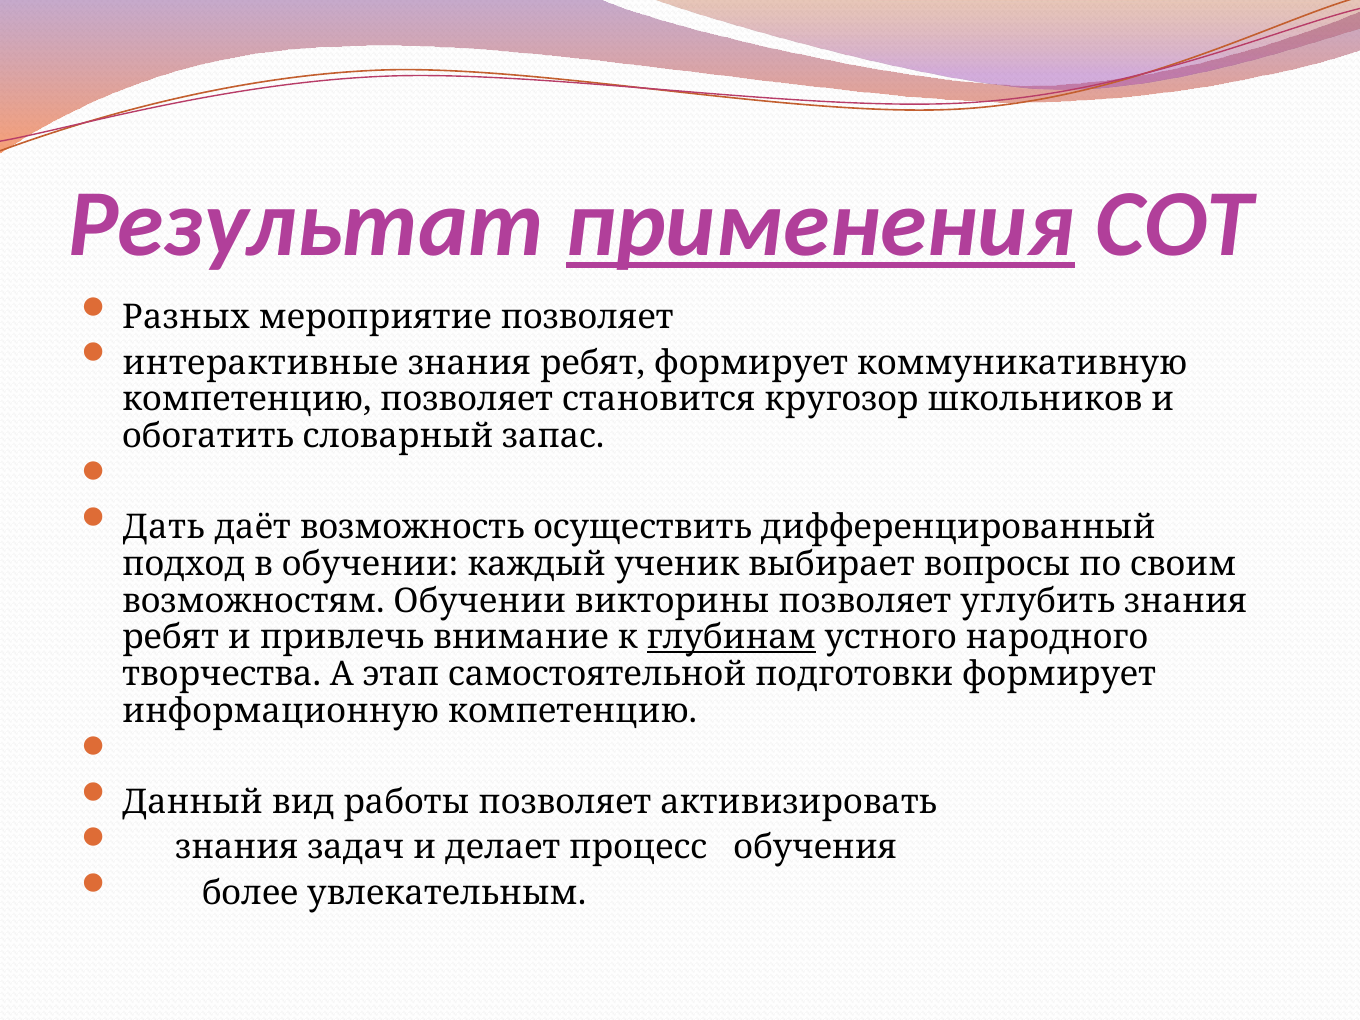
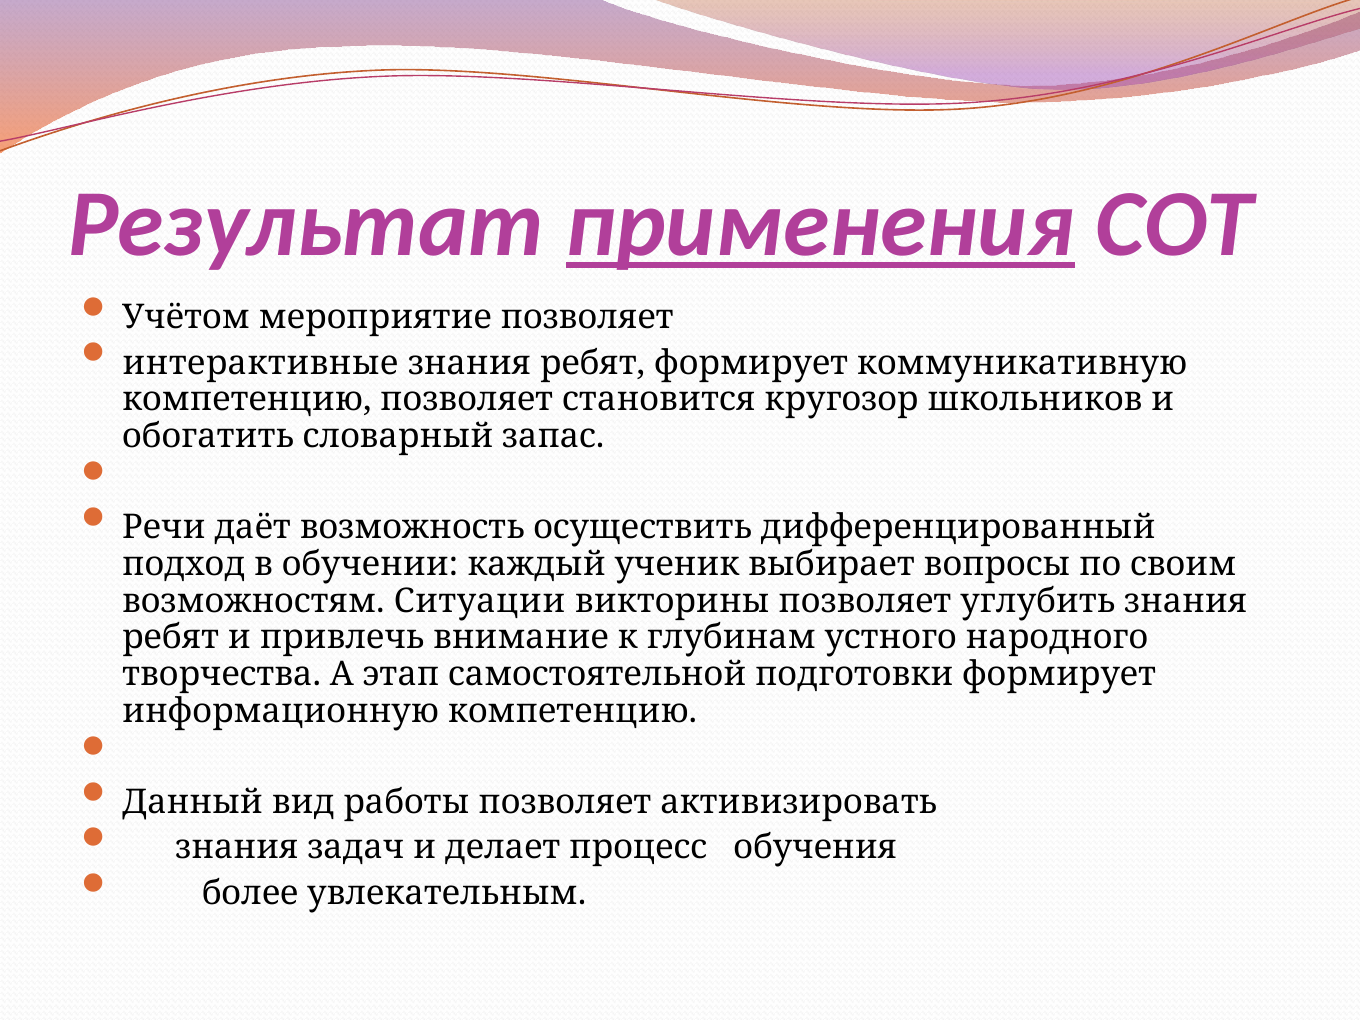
Разных: Разных -> Учётом (186, 317)
Дать: Дать -> Речи (164, 527)
возможностям Обучении: Обучении -> Ситуации (480, 601)
глубинам underline: present -> none (731, 638)
